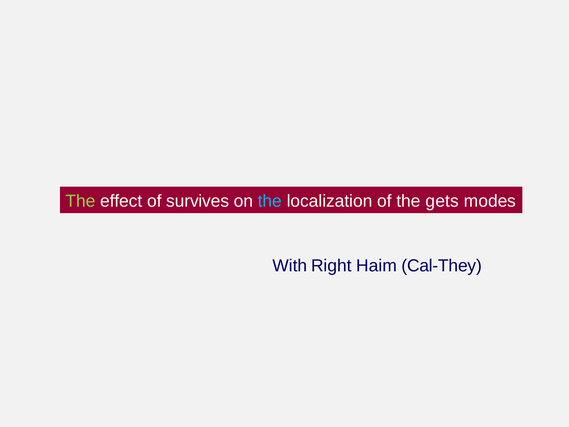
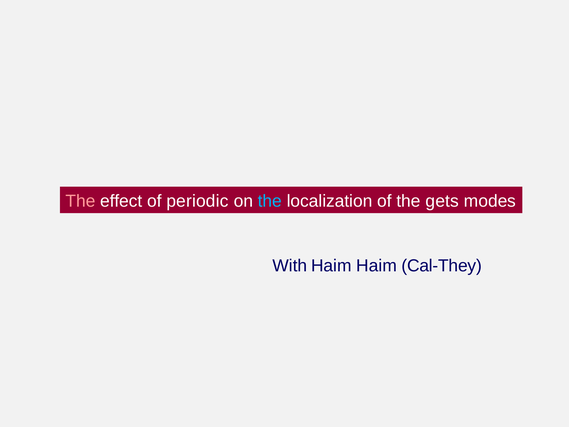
The colour: light green -> pink (80, 201)
survives: survives -> periodic (198, 201)
With Right: Right -> Haim (331, 266)
